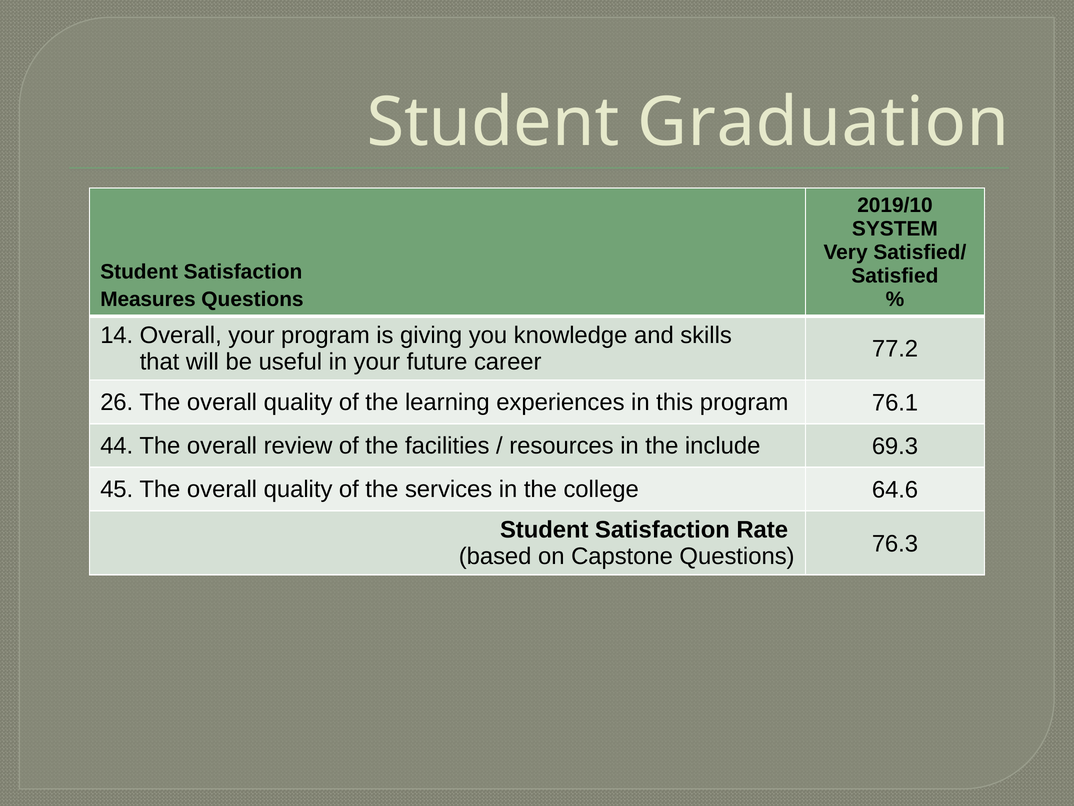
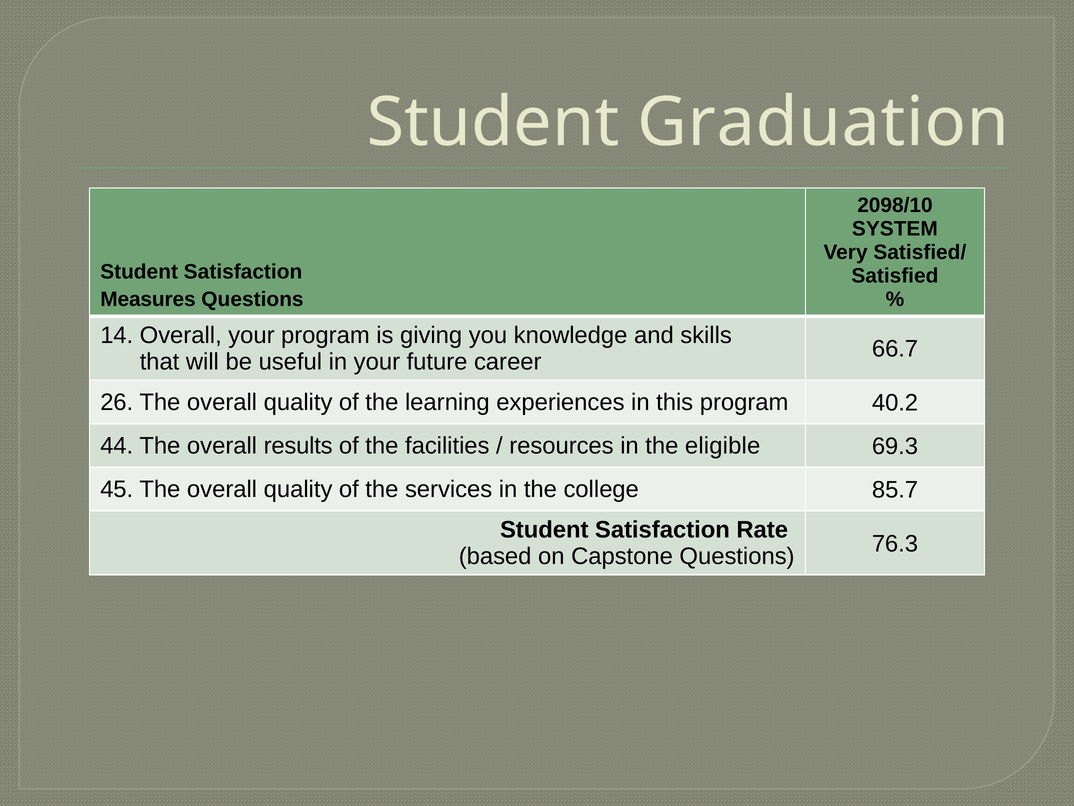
2019/10: 2019/10 -> 2098/10 (895, 205)
77.2: 77.2 -> 66.7 (895, 349)
76.1: 76.1 -> 40.2 (895, 403)
review: review -> results (298, 446)
include: include -> eligible (723, 446)
64.6: 64.6 -> 85.7 (895, 490)
